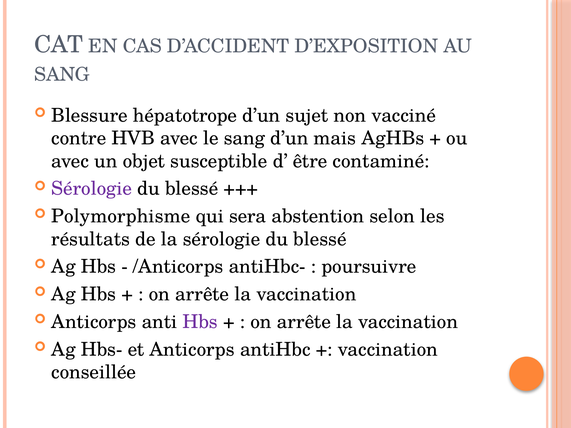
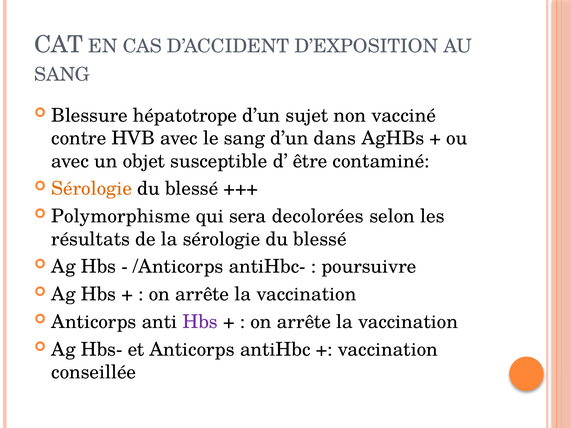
mais: mais -> dans (335, 138)
Sérologie colour: purple -> orange (92, 189)
abstention: abstention -> decolorées (318, 216)
